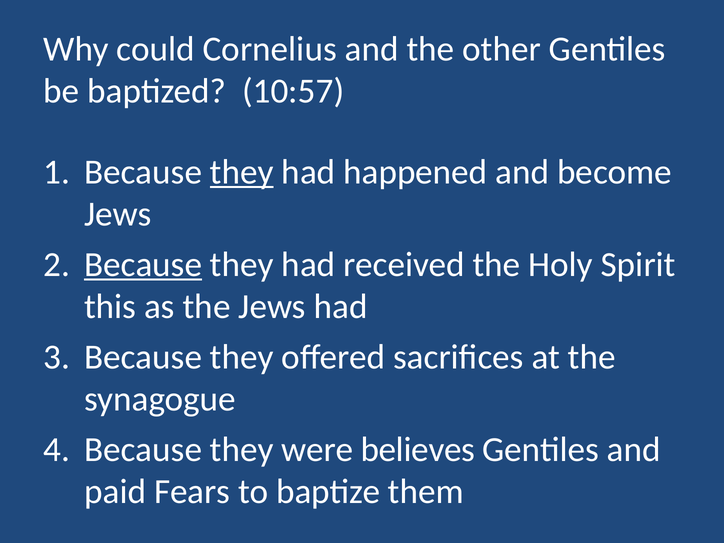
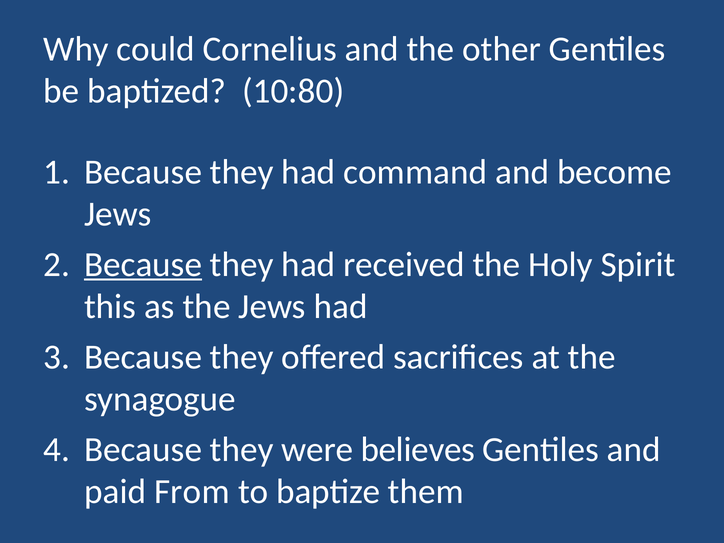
10:57: 10:57 -> 10:80 (293, 91)
they underline: present -> none (242, 172)
happened: happened -> command (415, 172)
Fears: Fears -> From (192, 492)
